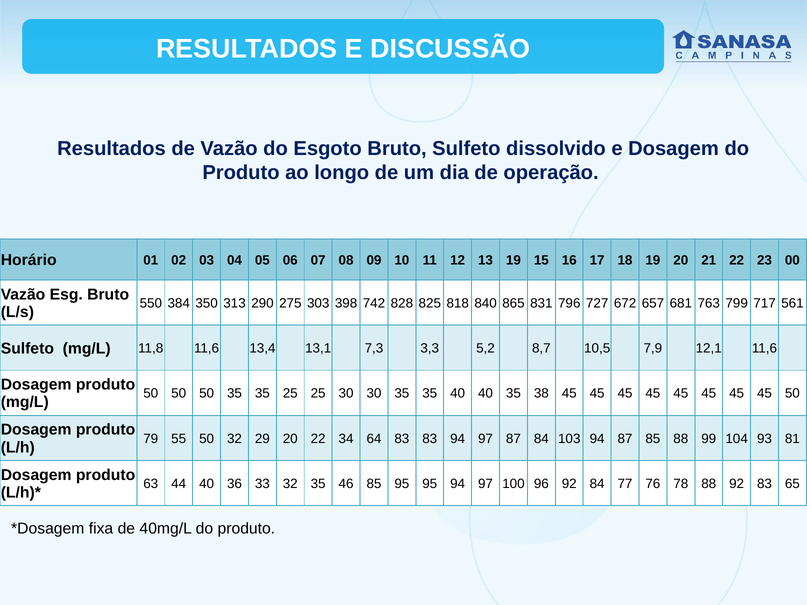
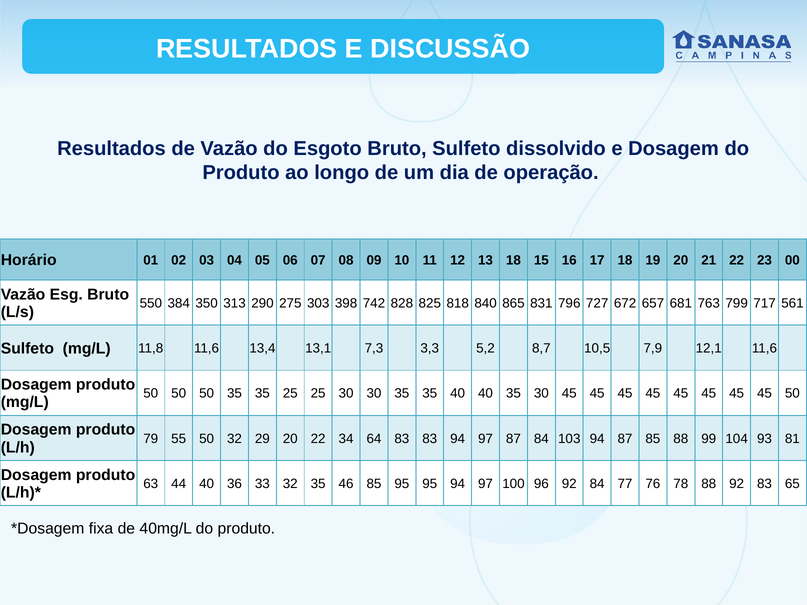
13 19: 19 -> 18 (513, 260)
35 38: 38 -> 30 (541, 394)
